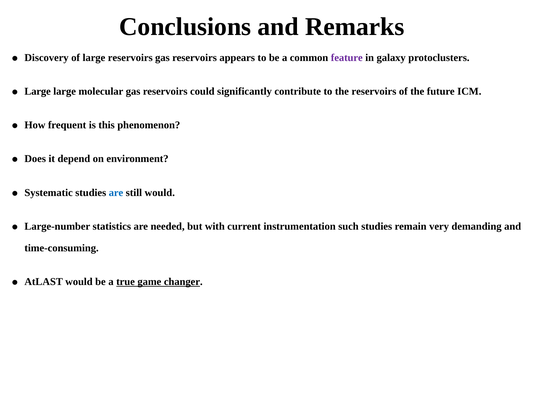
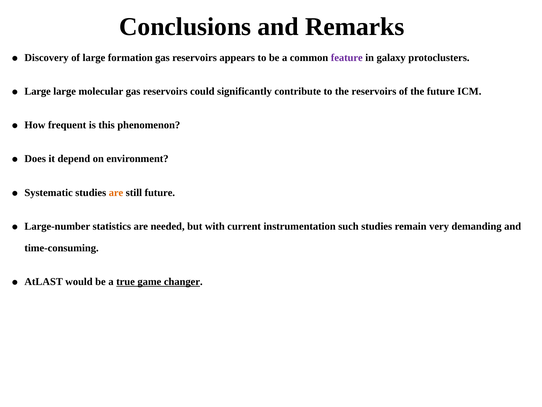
large reservoirs: reservoirs -> formation (130, 58)
are colour: blue -> orange (116, 192)
still would: would -> future (160, 192)
